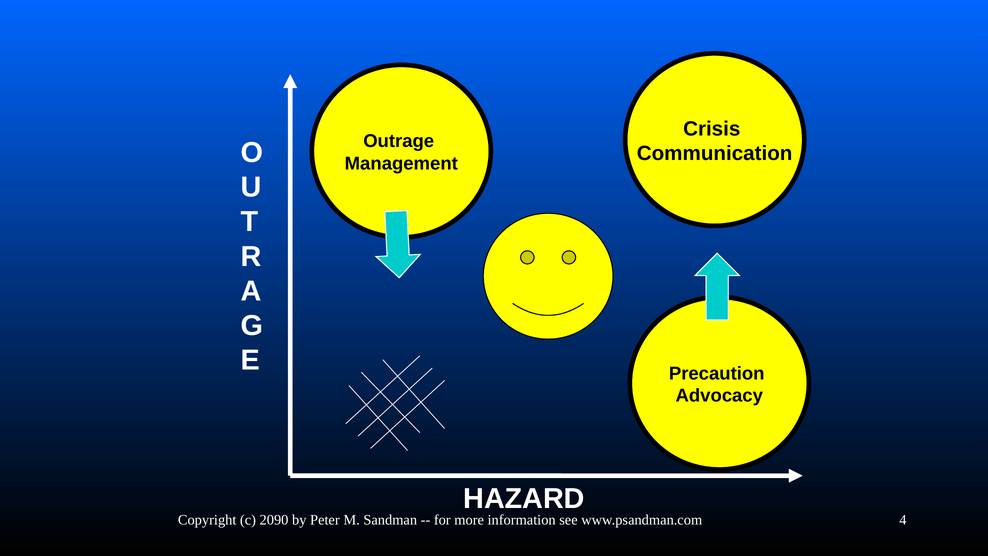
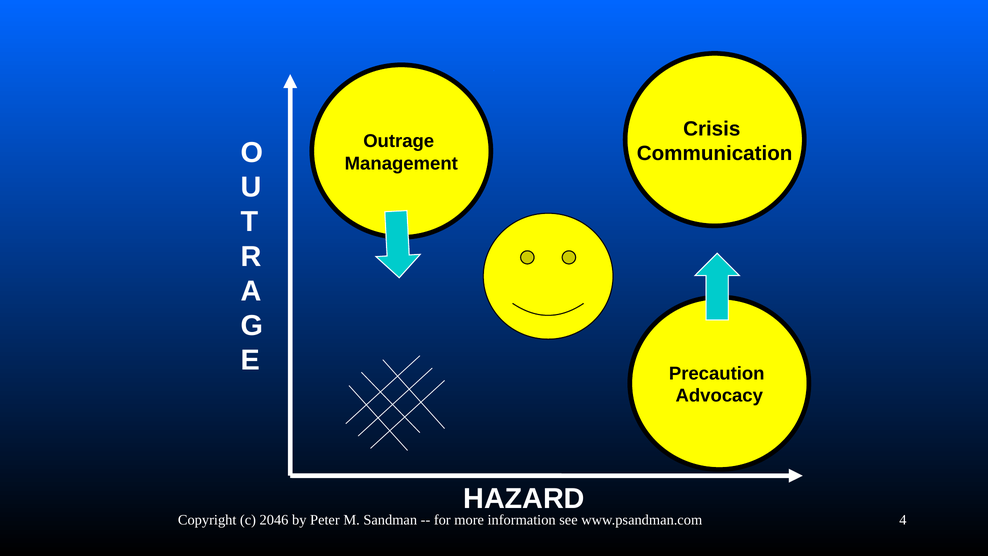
2090: 2090 -> 2046 (274, 520)
